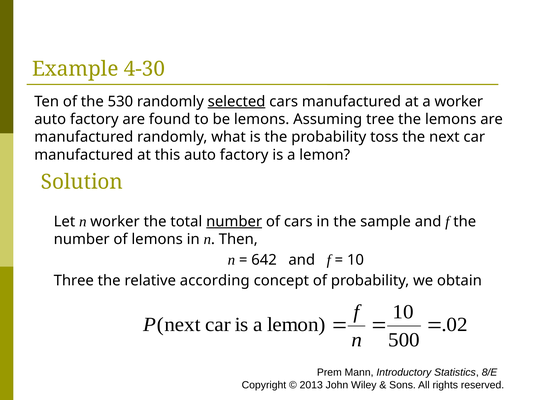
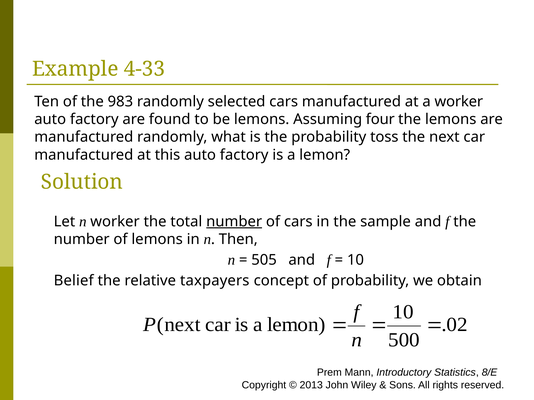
4-30: 4-30 -> 4-33 (144, 69)
530: 530 -> 983 (120, 102)
selected underline: present -> none (237, 102)
tree: tree -> four (380, 119)
642: 642 -> 505 (264, 260)
Three: Three -> Belief (74, 281)
according: according -> taxpayers (215, 281)
